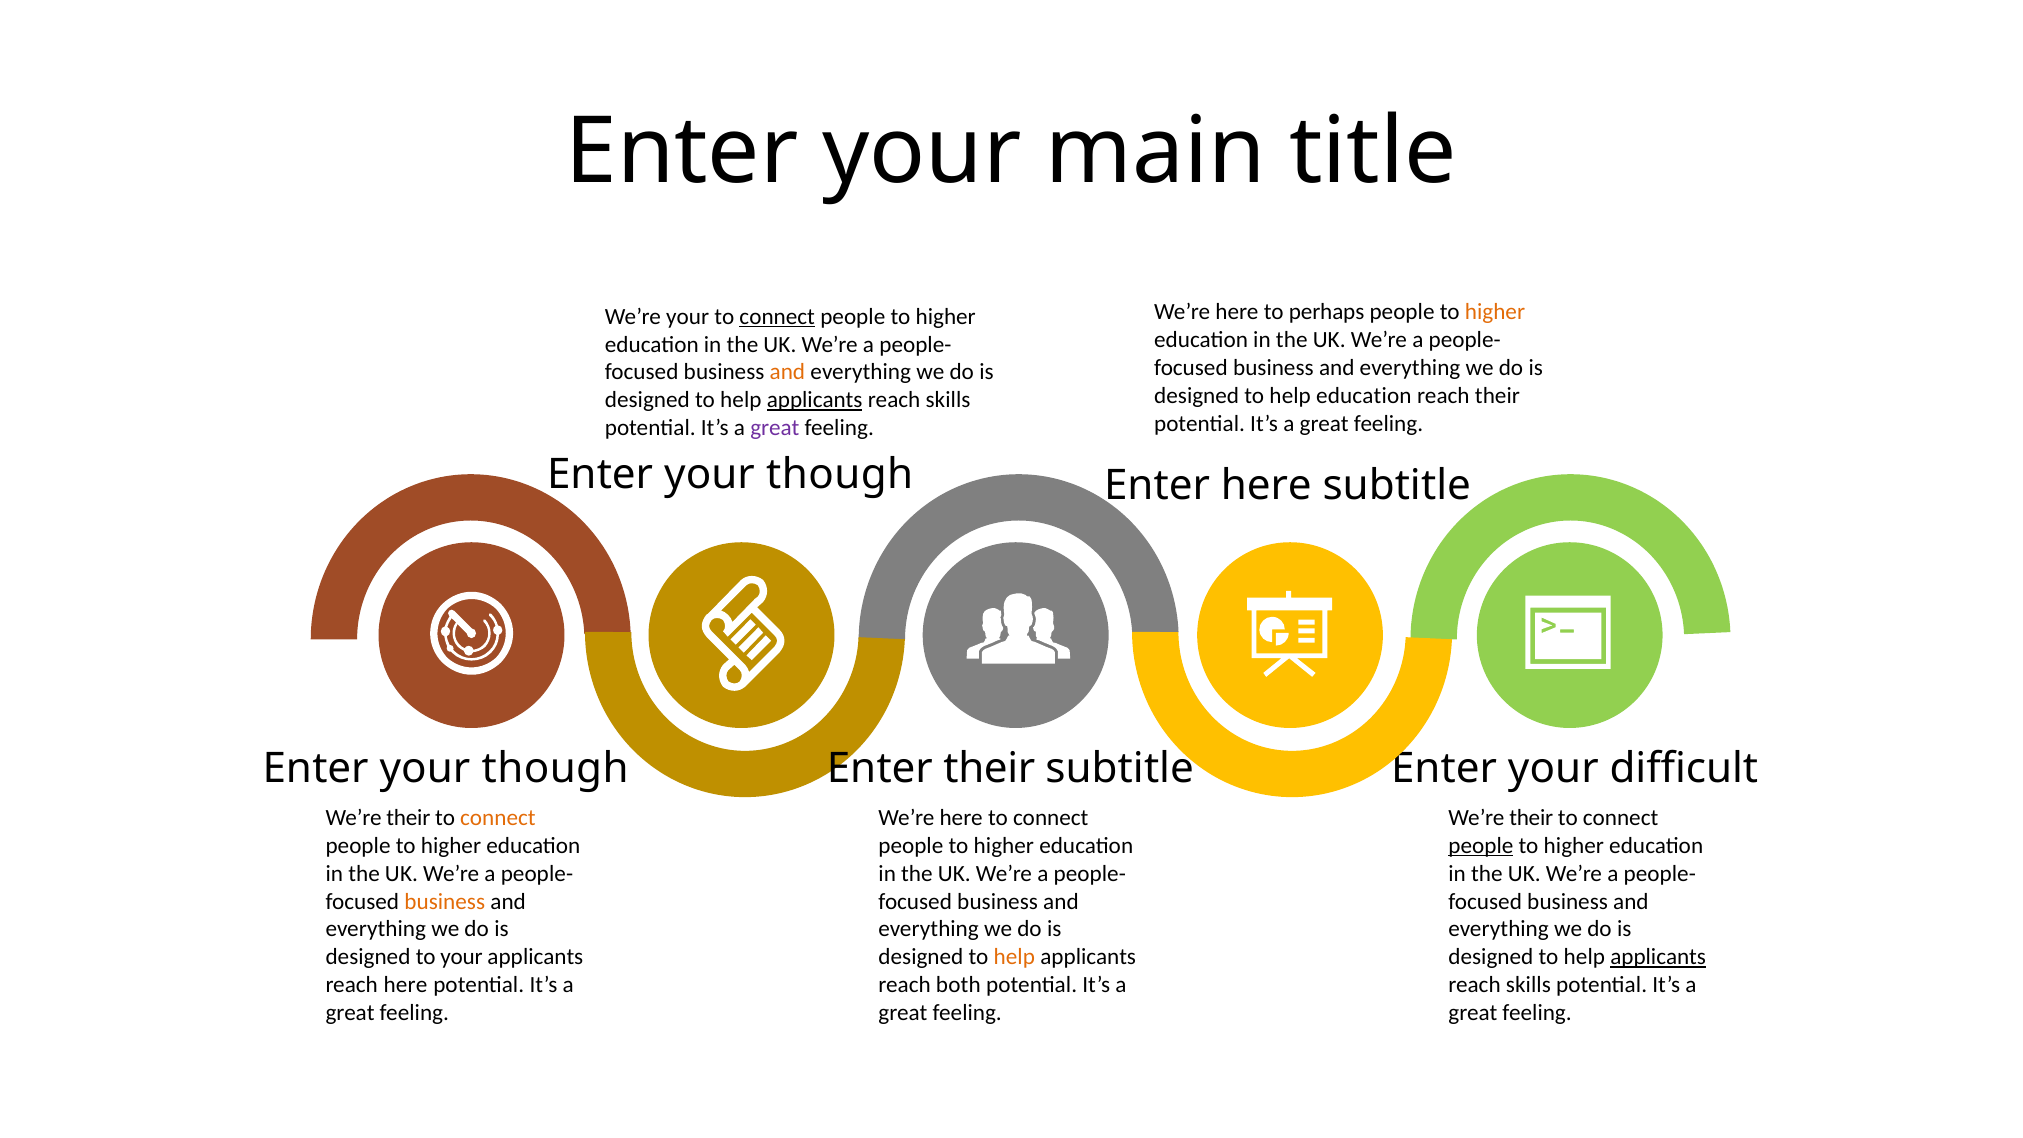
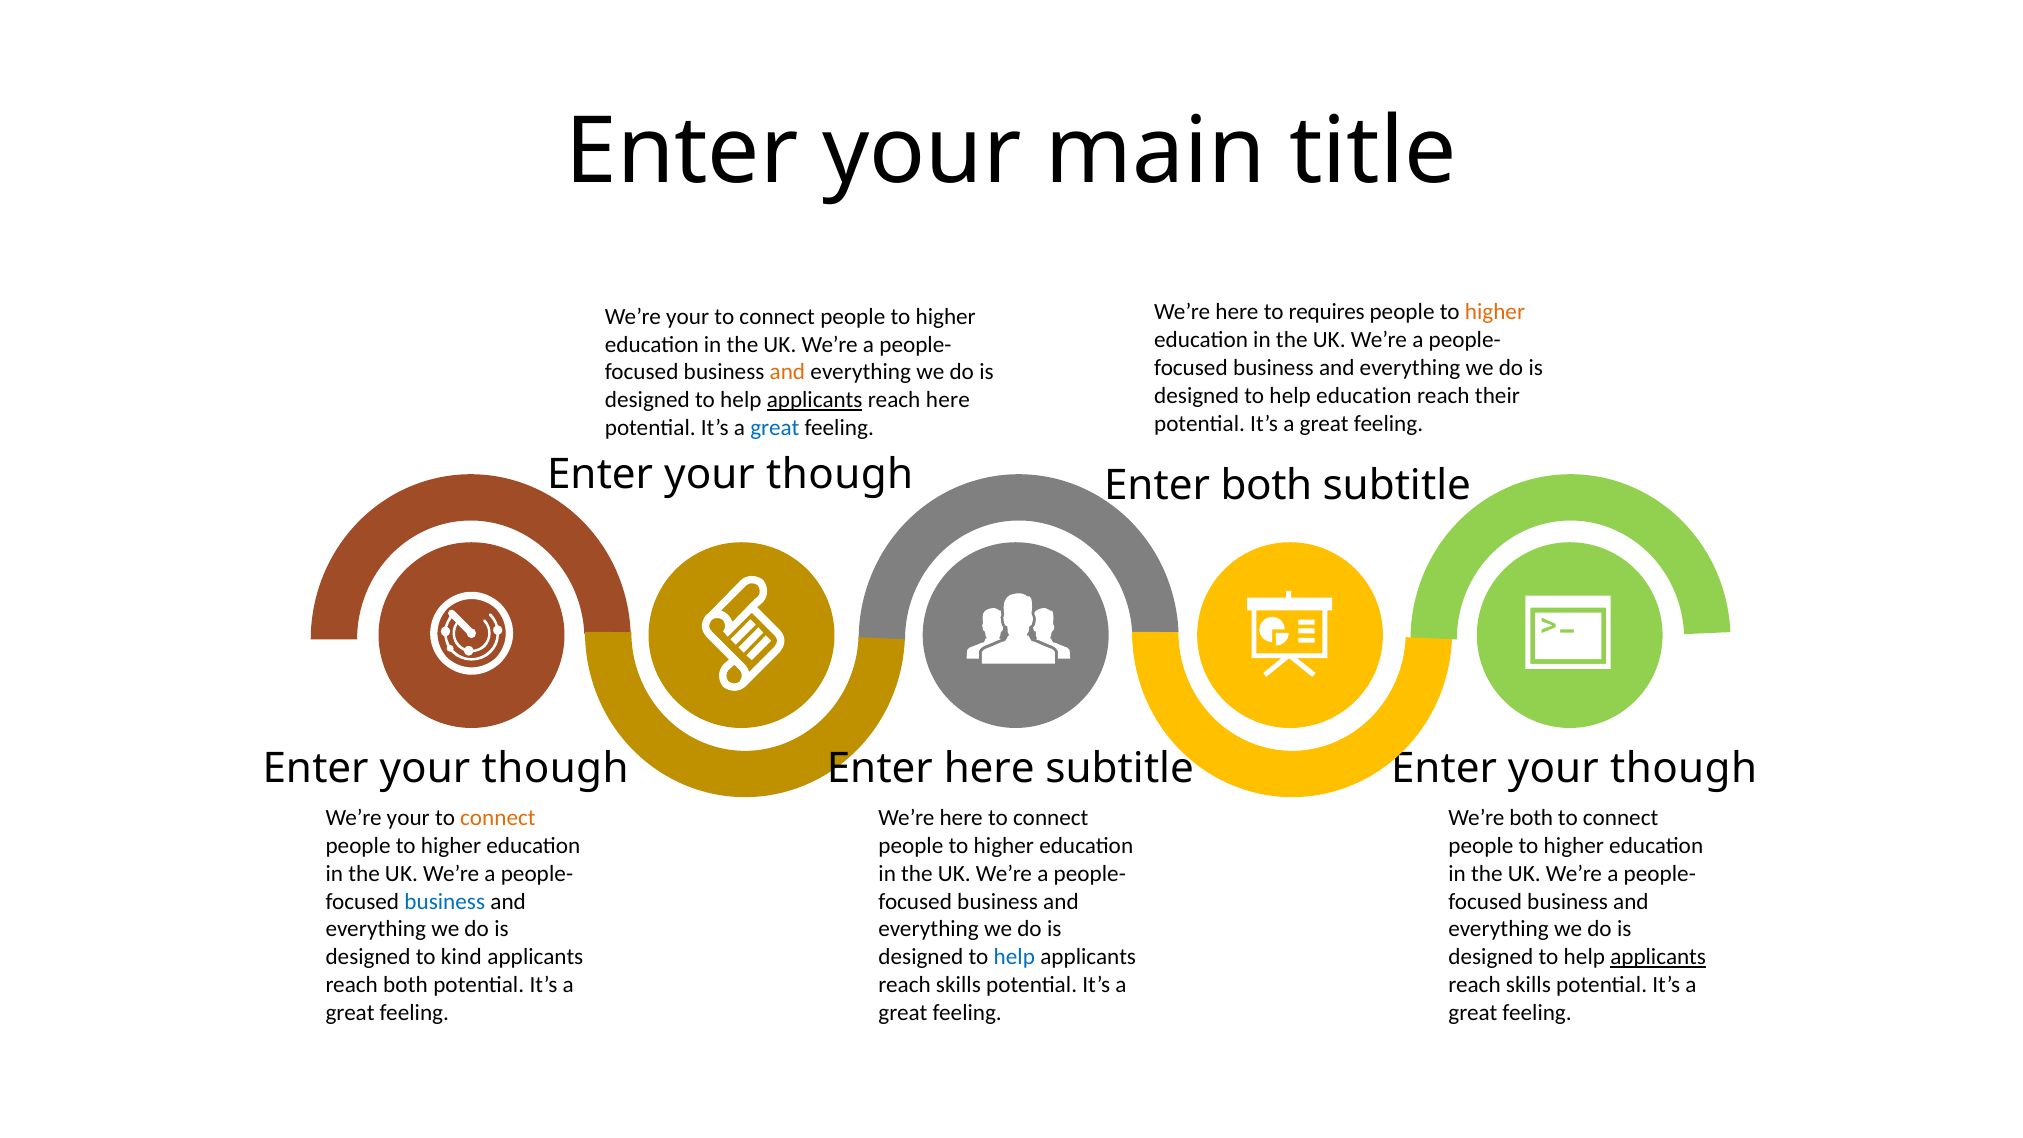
perhaps: perhaps -> requires (1327, 312)
connect underline: present -> none (777, 317)
skills: skills -> here (948, 400)
great colour: purple -> blue (775, 428)
here: here -> both (1266, 486)
Enter their: their -> here (989, 768)
difficult: difficult -> though (1684, 768)
their: their -> your (408, 818)
their: their -> both (1531, 818)
people underline: present -> none (1481, 846)
business colour: orange -> blue (445, 901)
to your: your -> kind (461, 957)
help colour: orange -> blue (1014, 957)
reach here: here -> both (406, 985)
both: both -> skills (958, 985)
